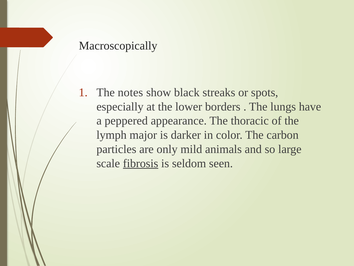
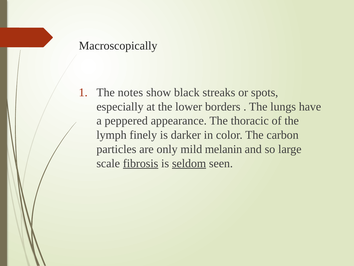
major: major -> finely (143, 135)
animals: animals -> melanin (224, 149)
seldom underline: none -> present (189, 163)
